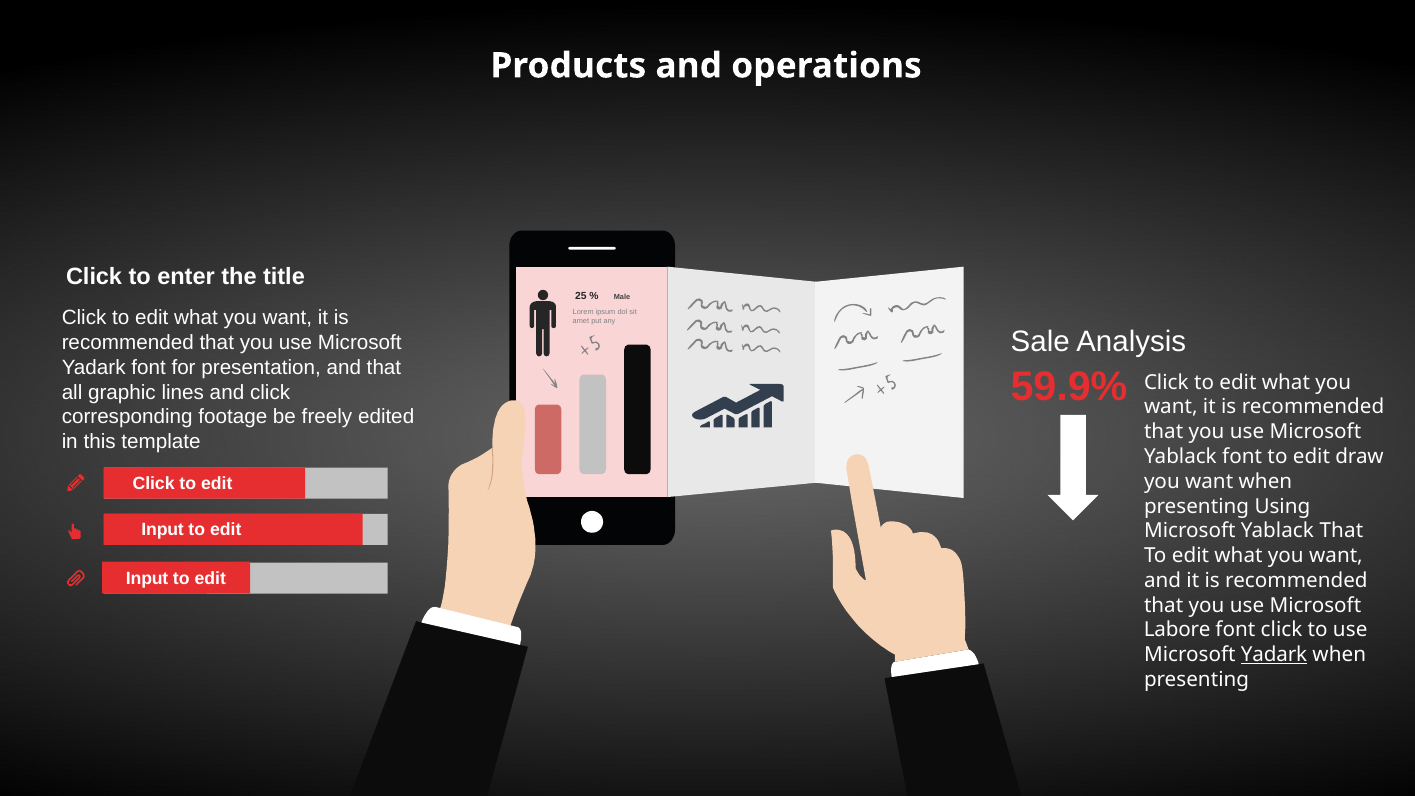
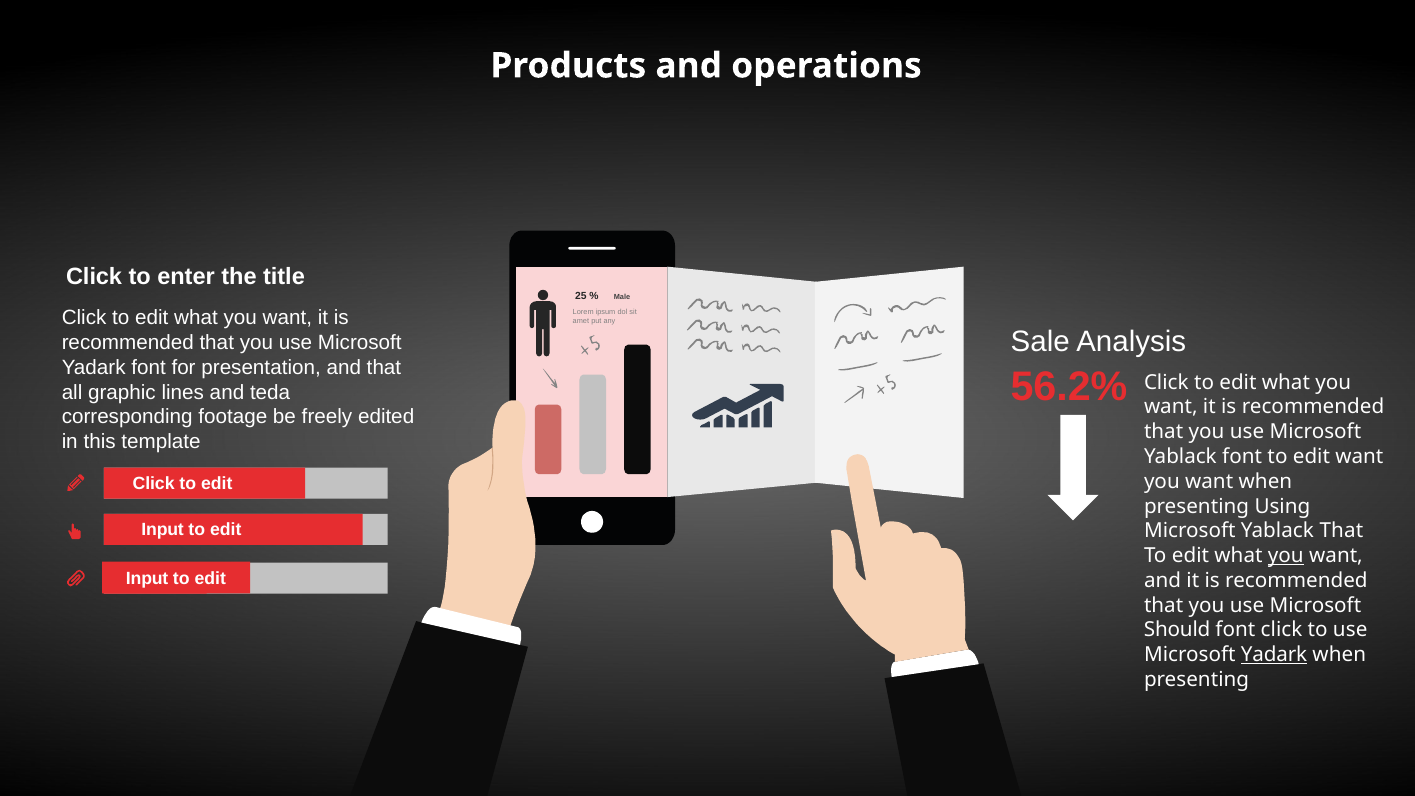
59.9%: 59.9% -> 56.2% (1069, 387)
and click: click -> teda (270, 392)
edit draw: draw -> want (1359, 457)
you underline: none -> present (1286, 556)
Labore: Labore -> Should (1177, 630)
